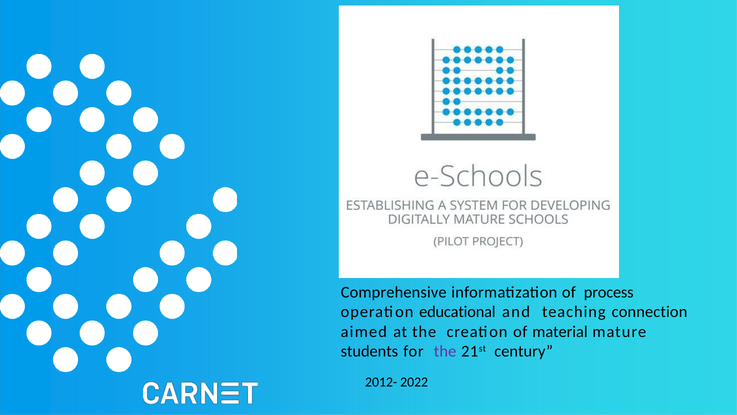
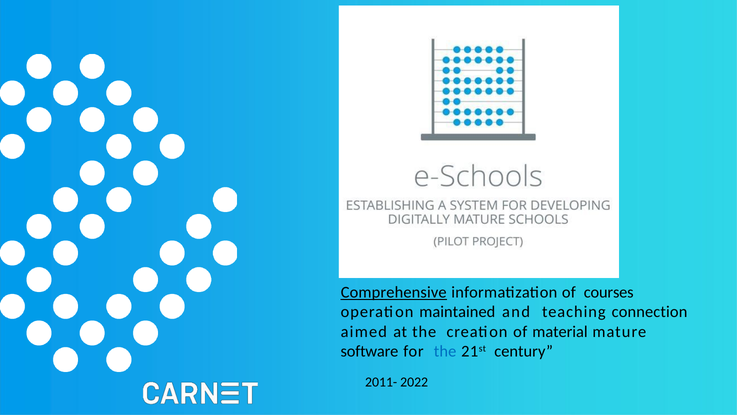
Comprehensive underline: none -> present (394, 292)
process: process -> courses (609, 292)
educational: educational -> maintained (457, 312)
students: students -> software (369, 351)
the colour: purple -> blue (445, 351)
2012-: 2012- -> 2011- (381, 382)
